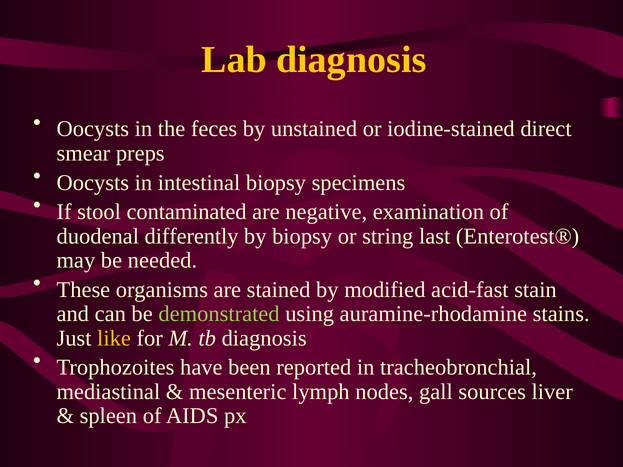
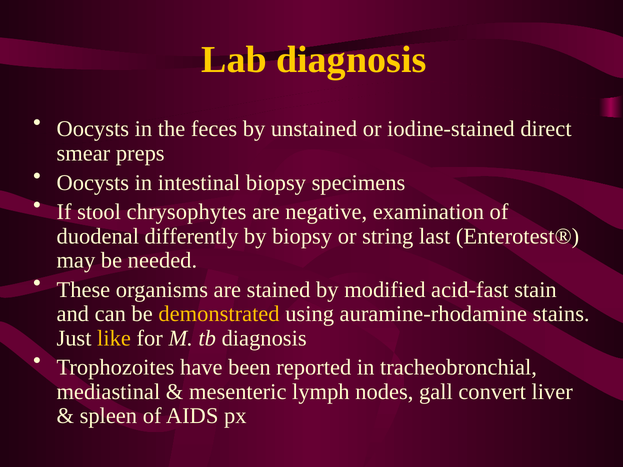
contaminated: contaminated -> chrysophytes (187, 212)
demonstrated colour: light green -> yellow (219, 314)
sources: sources -> convert (492, 392)
